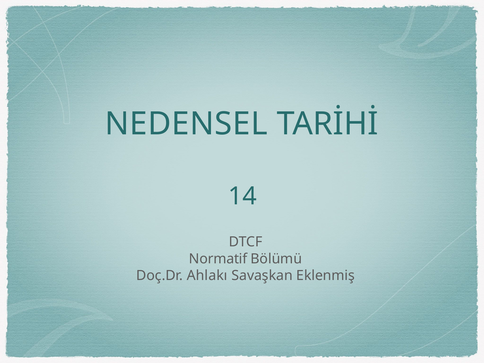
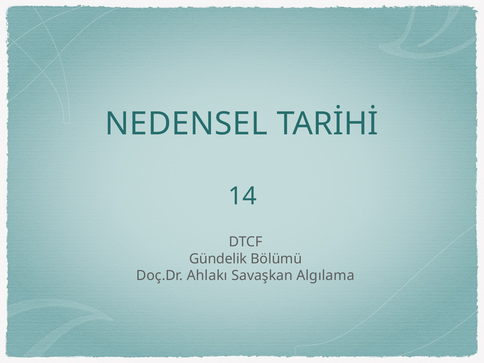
Normatif: Normatif -> Gündelik (218, 259)
Eklenmiş: Eklenmiş -> Algılama (326, 276)
